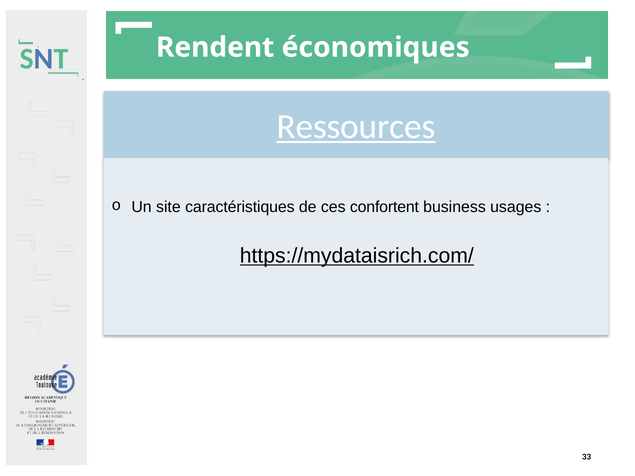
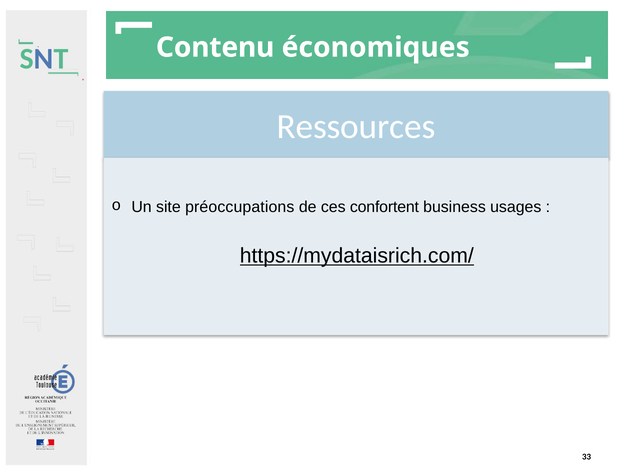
Rendent: Rendent -> Contenu (215, 47)
Ressources underline: present -> none (356, 127)
caractéristiques: caractéristiques -> préoccupations (240, 207)
